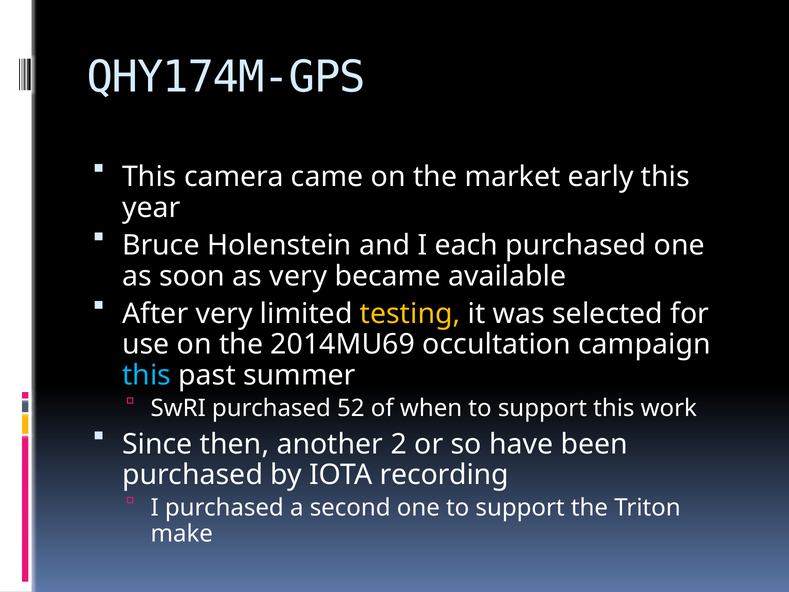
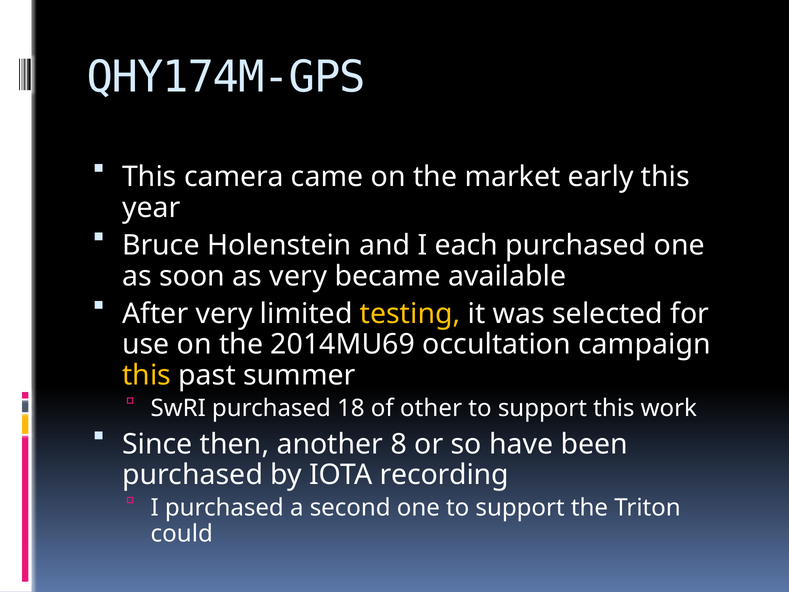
this colour: light blue -> yellow (147, 375)
52: 52 -> 18 (351, 408)
when: when -> other (431, 408)
2: 2 -> 8 (399, 444)
make: make -> could (182, 534)
